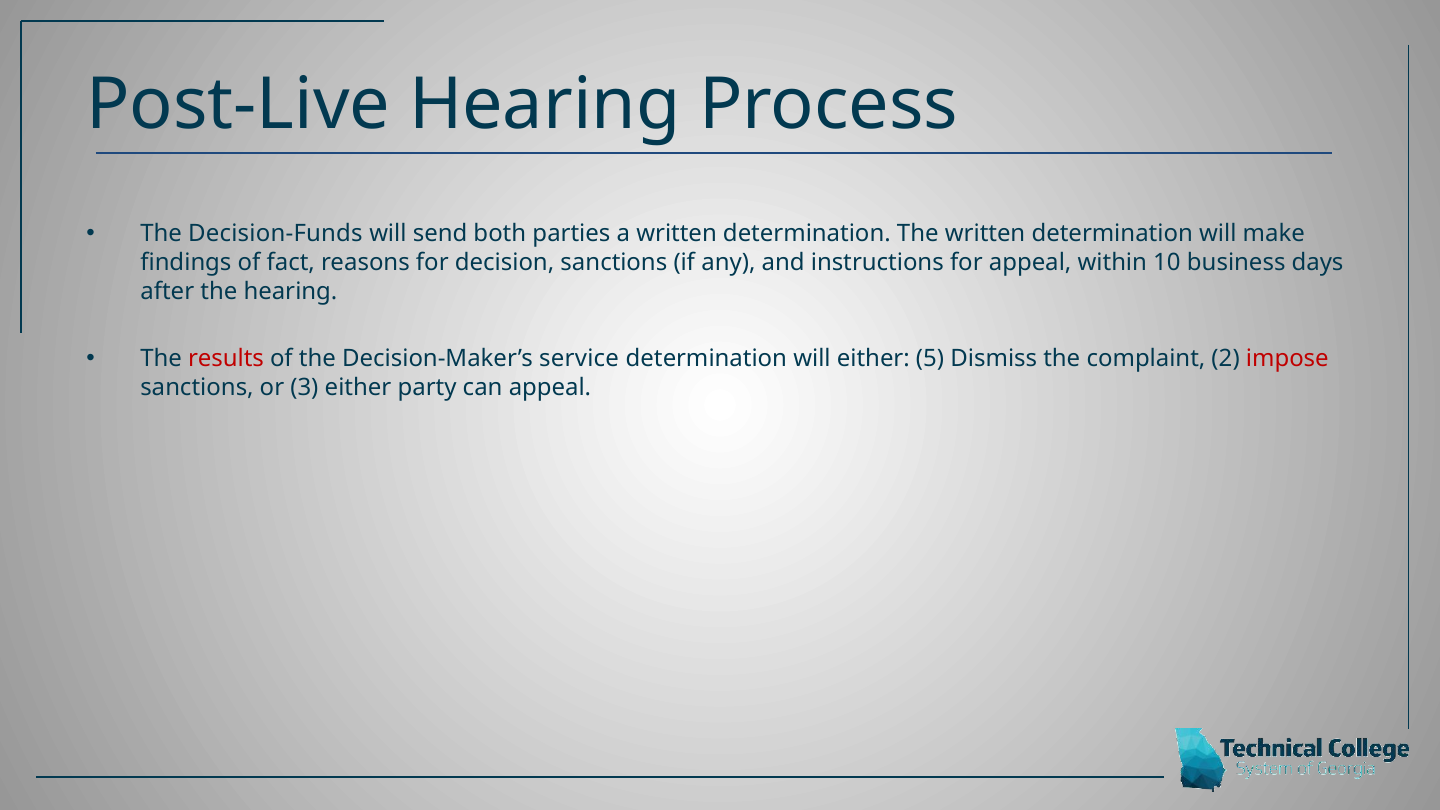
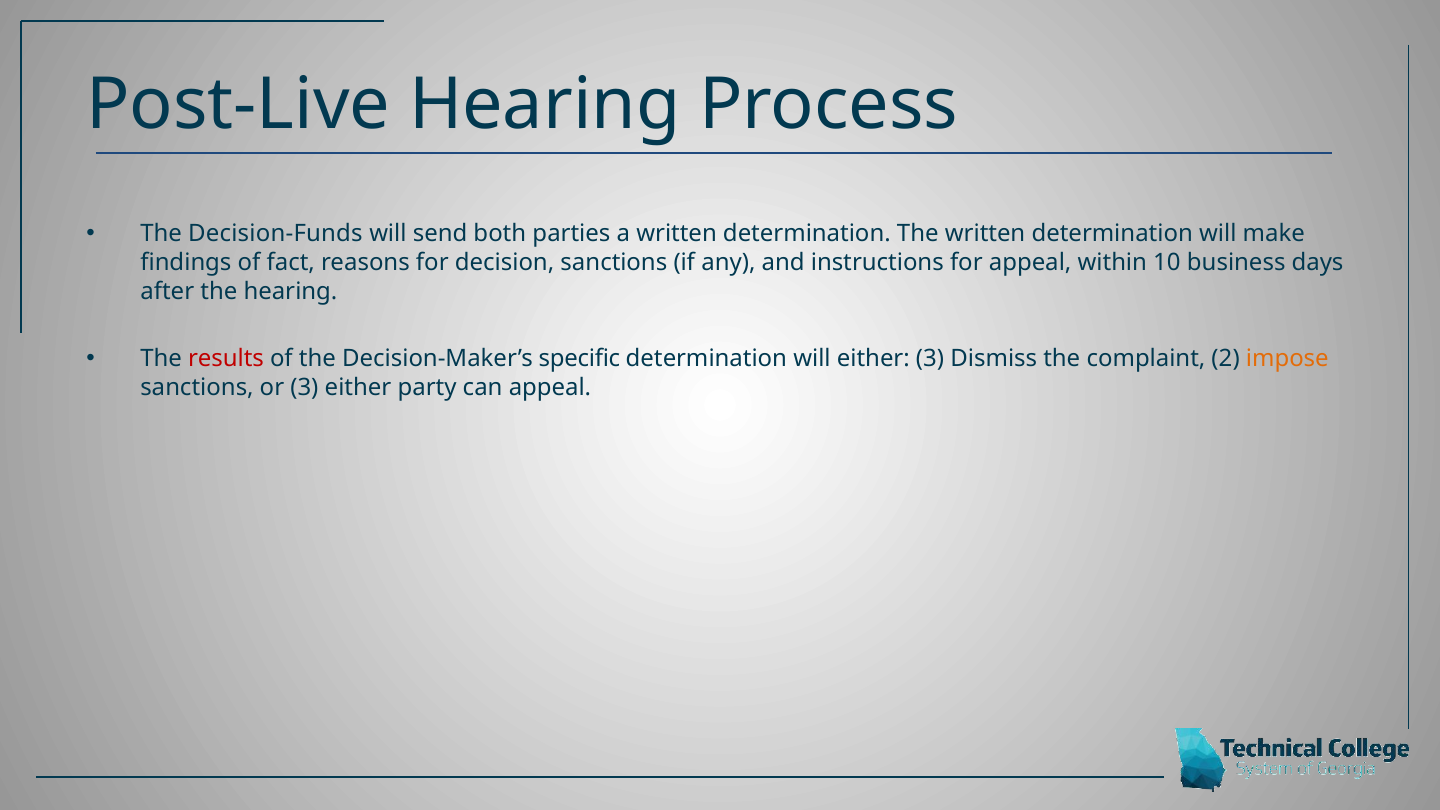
service: service -> specific (579, 359)
either 5: 5 -> 3 (930, 359)
impose colour: red -> orange (1287, 359)
